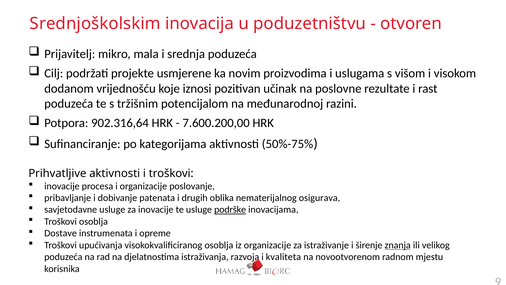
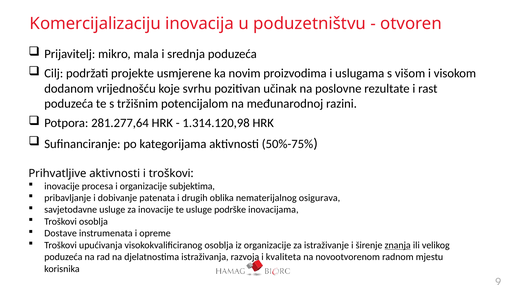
Srednjoškolskim: Srednjoškolskim -> Komercijalizaciju (95, 23)
iznosi: iznosi -> svrhu (197, 88)
902.316,64: 902.316,64 -> 281.277,64 (120, 123)
7.600.200,00: 7.600.200,00 -> 1.314.120,98 (216, 123)
poslovanje: poslovanje -> subjektima (192, 186)
podrške underline: present -> none (230, 209)
